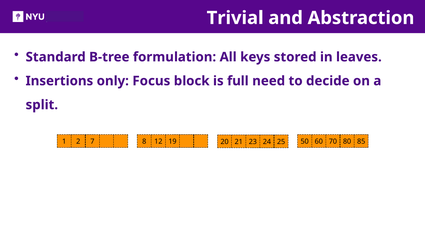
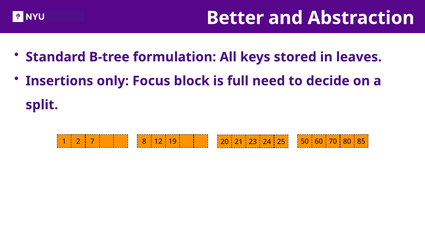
Trivial: Trivial -> Better (235, 18)
